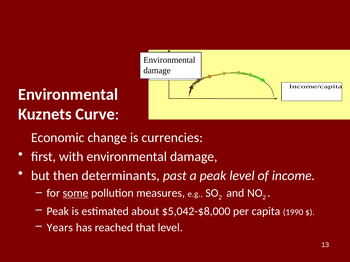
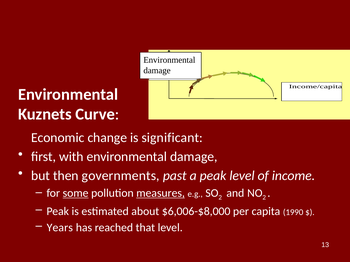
currencies: currencies -> significant (172, 138)
determinants: determinants -> governments (121, 176)
measures underline: none -> present (161, 193)
$5,042-$8,000: $5,042-$8,000 -> $6,006-$8,000 (196, 212)
